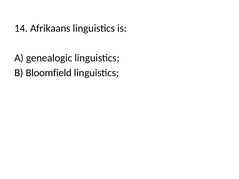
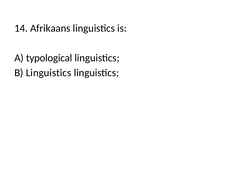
genealogic: genealogic -> typological (49, 58)
B Bloomfield: Bloomfield -> Linguistics (49, 73)
